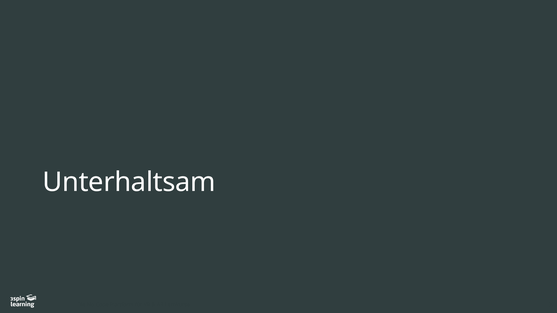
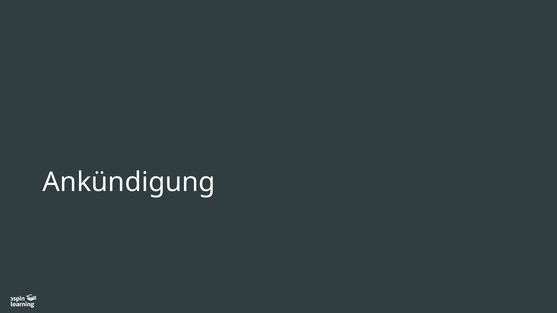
Unterhaltsam: Unterhaltsam -> Ankündigung (129, 182)
